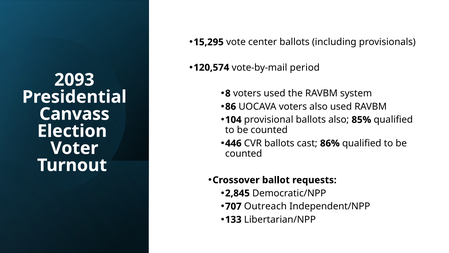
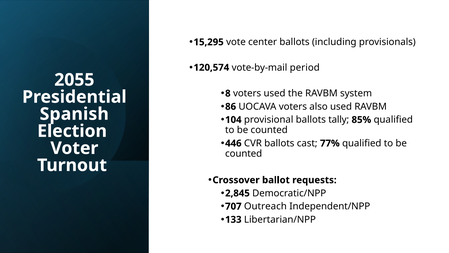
2093: 2093 -> 2055 (74, 80)
Canvass: Canvass -> Spanish (74, 114)
ballots also: also -> tally (339, 120)
86%: 86% -> 77% (330, 143)
